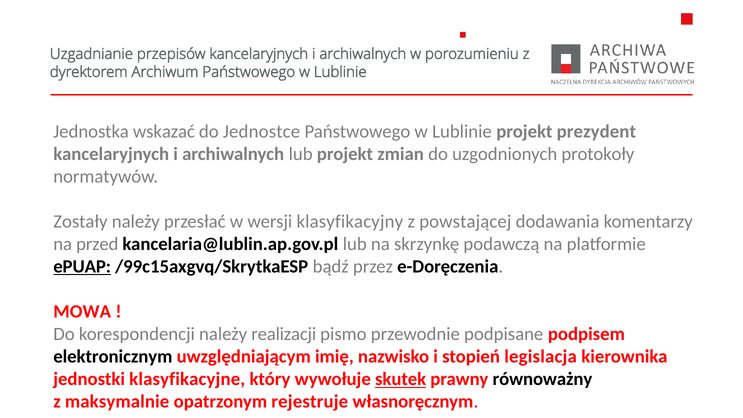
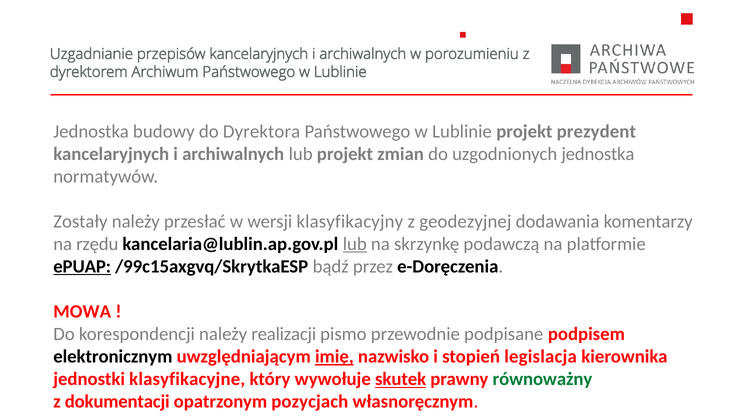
wskazać: wskazać -> budowy (164, 131)
Jednostce: Jednostce -> Dyrektora (262, 131)
uzgodnionych protokoły: protokoły -> jednostka (598, 154)
powstającej: powstającej -> geodezyjnej (465, 222)
przed: przed -> rzędu (97, 244)
lub underline: none -> present (355, 244)
imię underline: none -> present (334, 357)
równoważny colour: black -> green (542, 379)
maksymalnie: maksymalnie -> dokumentacji (117, 402)
rejestruje: rejestruje -> pozycjach (310, 402)
